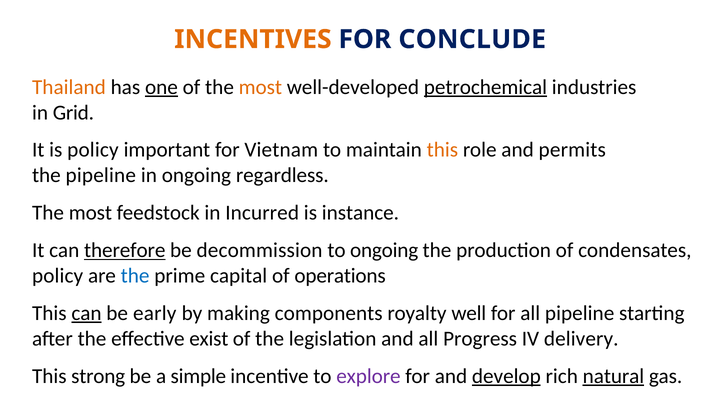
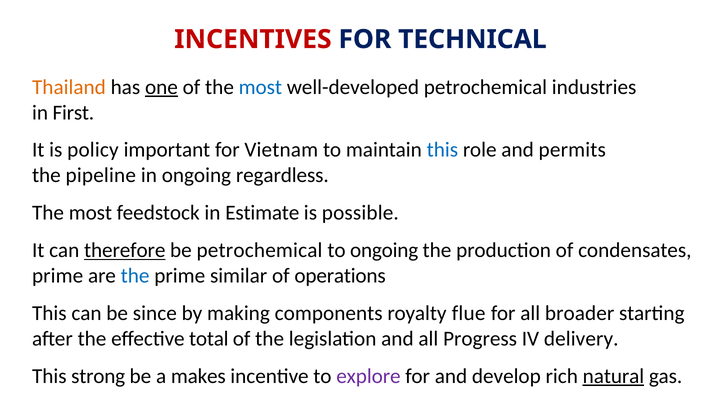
INCENTIVES colour: orange -> red (253, 39)
CONCLUDE: CONCLUDE -> TECHNICAL (472, 39)
most colour: orange -> blue (260, 87)
petrochemical underline: present -> none (485, 87)
Grid: Grid -> First (73, 112)
this colour: orange -> blue (442, 150)
Incurred: Incurred -> Estimate (262, 213)
instance: instance -> possible (360, 213)
be decommission: decommission -> petrochemical (260, 250)
policy: policy -> prime (58, 275)
capital: capital -> similar (239, 275)
can underline: present -> none (87, 313)
early: early -> since (155, 313)
well: well -> flue (469, 313)
all pipeline: pipeline -> broader (580, 313)
exist: exist -> total (209, 338)
simple: simple -> makes (198, 376)
develop underline: present -> none (506, 376)
